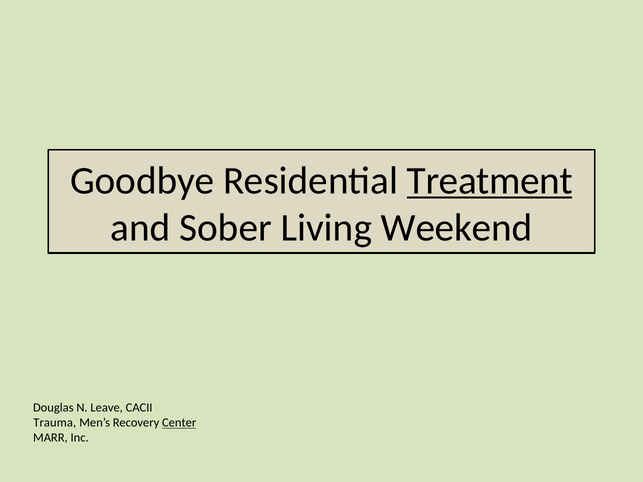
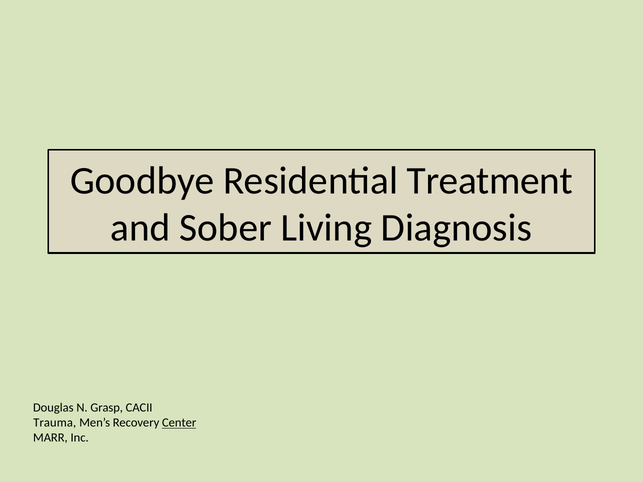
Treatment underline: present -> none (490, 181)
Weekend: Weekend -> Diagnosis (456, 228)
Leave: Leave -> Grasp (107, 408)
